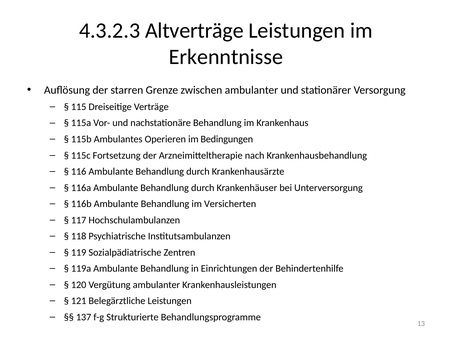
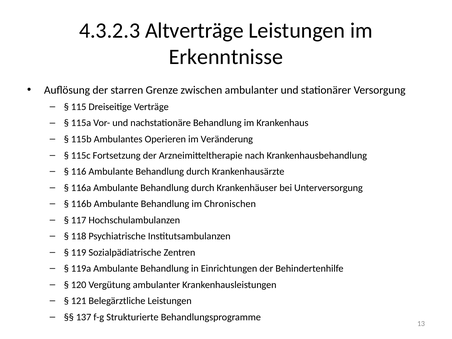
Bedingungen: Bedingungen -> Veränderung (227, 139)
Versicherten: Versicherten -> Chronischen (230, 204)
